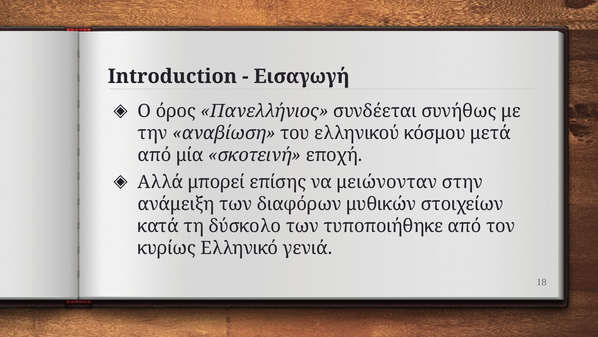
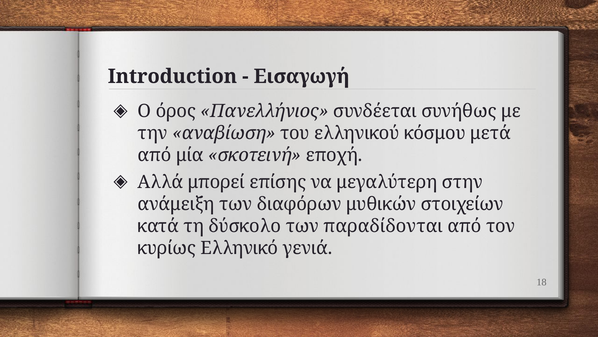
μειώνονταν: μειώνονταν -> μεγαλύτερη (387, 182)
τυποποιήθηκε: τυποποιήθηκε -> παραδίδονται (383, 226)
